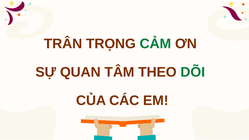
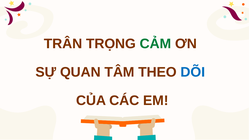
DÕI colour: green -> blue (193, 72)
